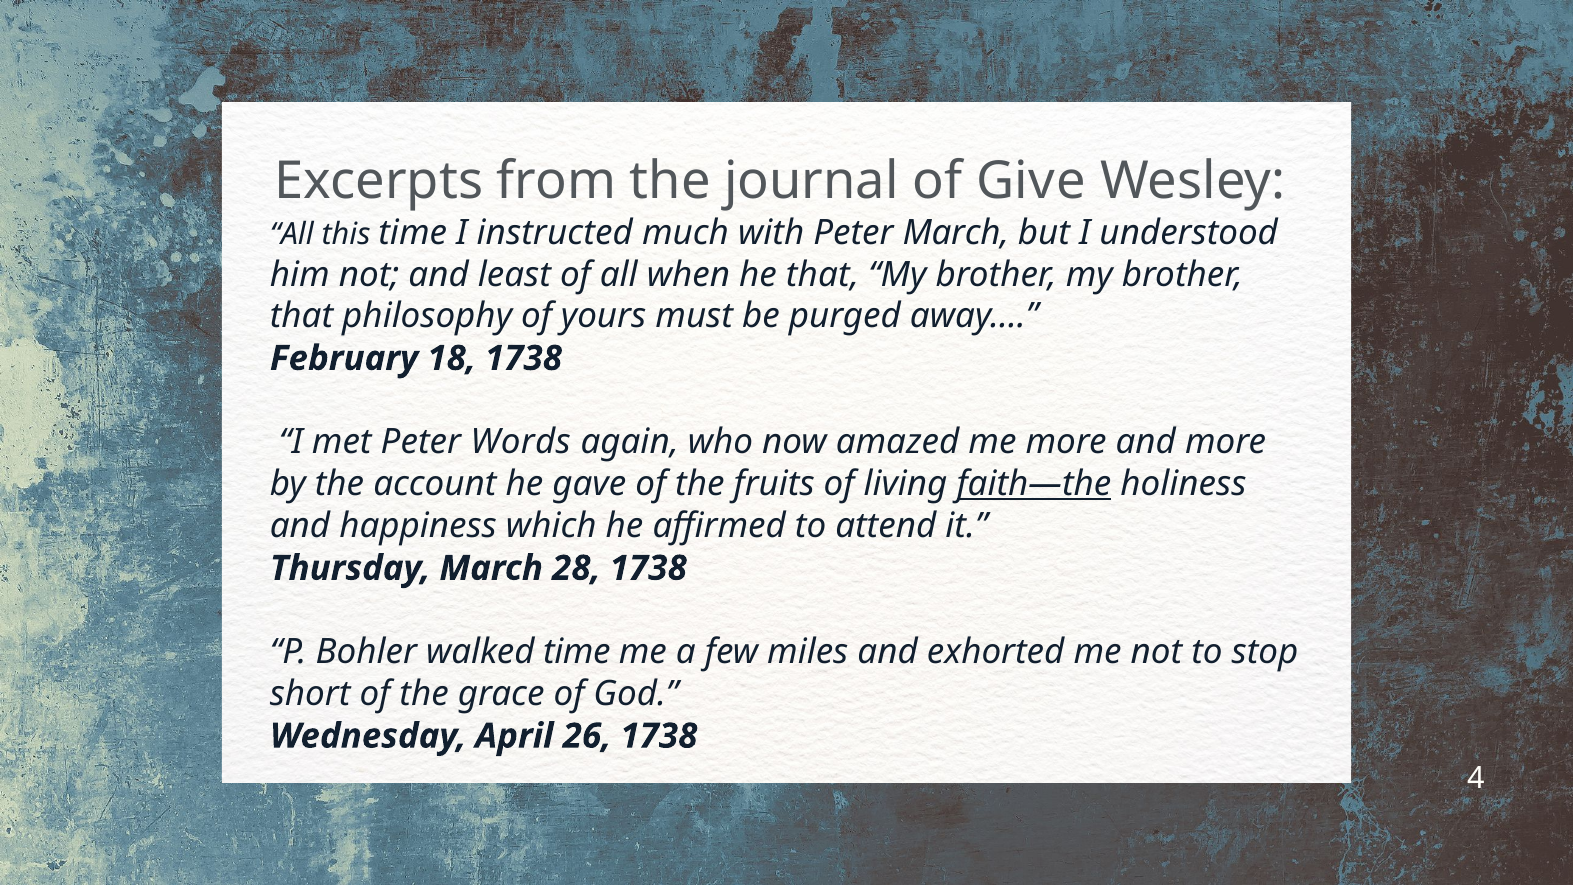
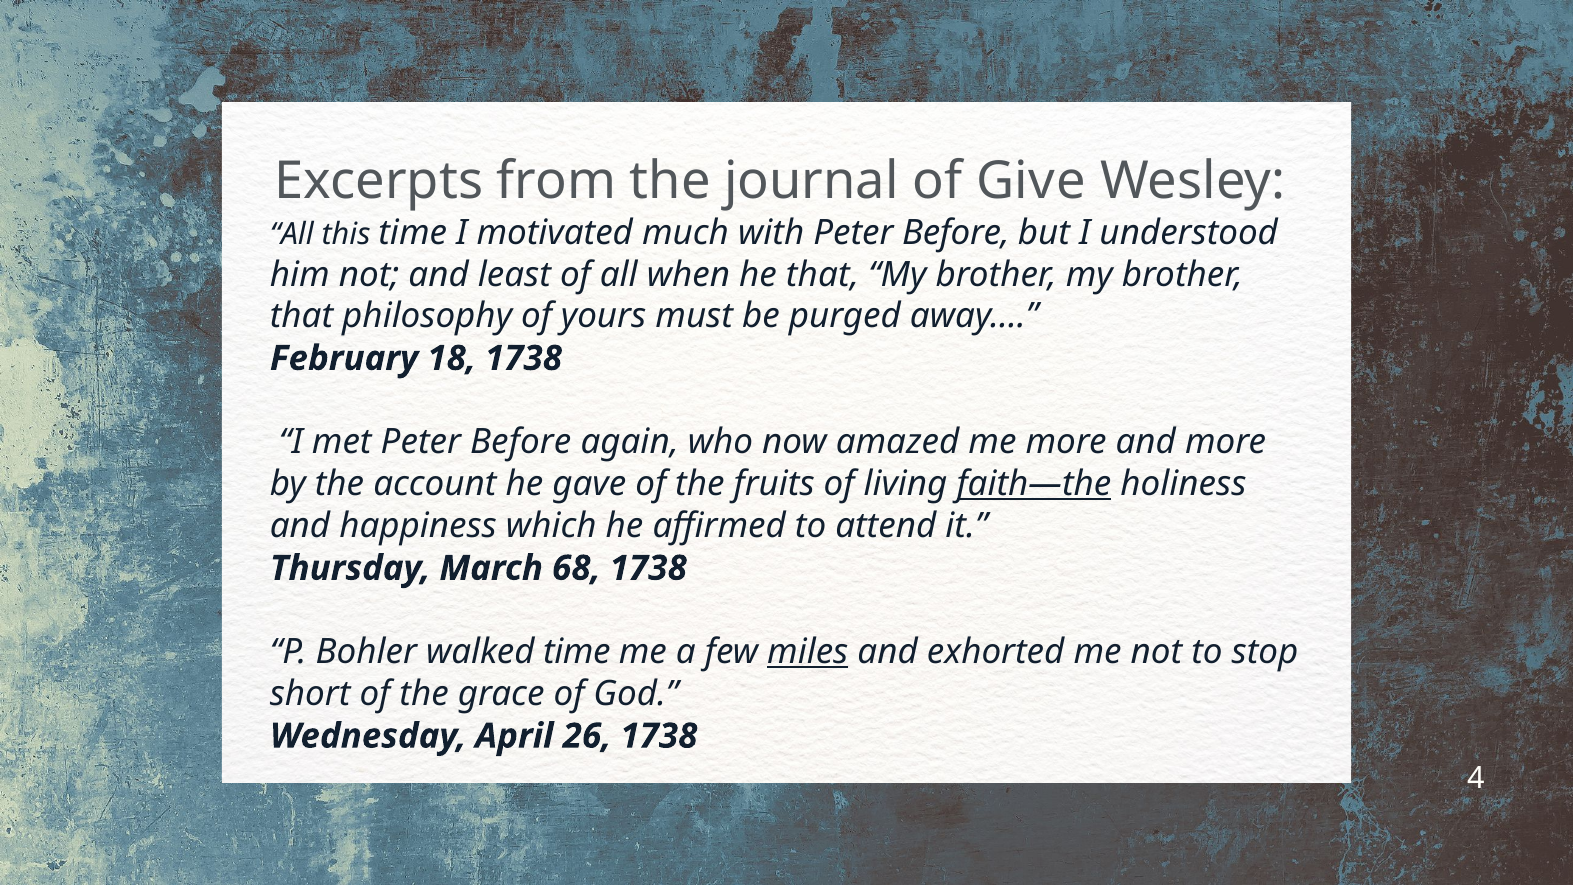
instructed: instructed -> motivated (555, 232)
with Peter March: March -> Before (956, 232)
met Peter Words: Words -> Before (521, 442)
28: 28 -> 68 (576, 568)
miles underline: none -> present (808, 652)
